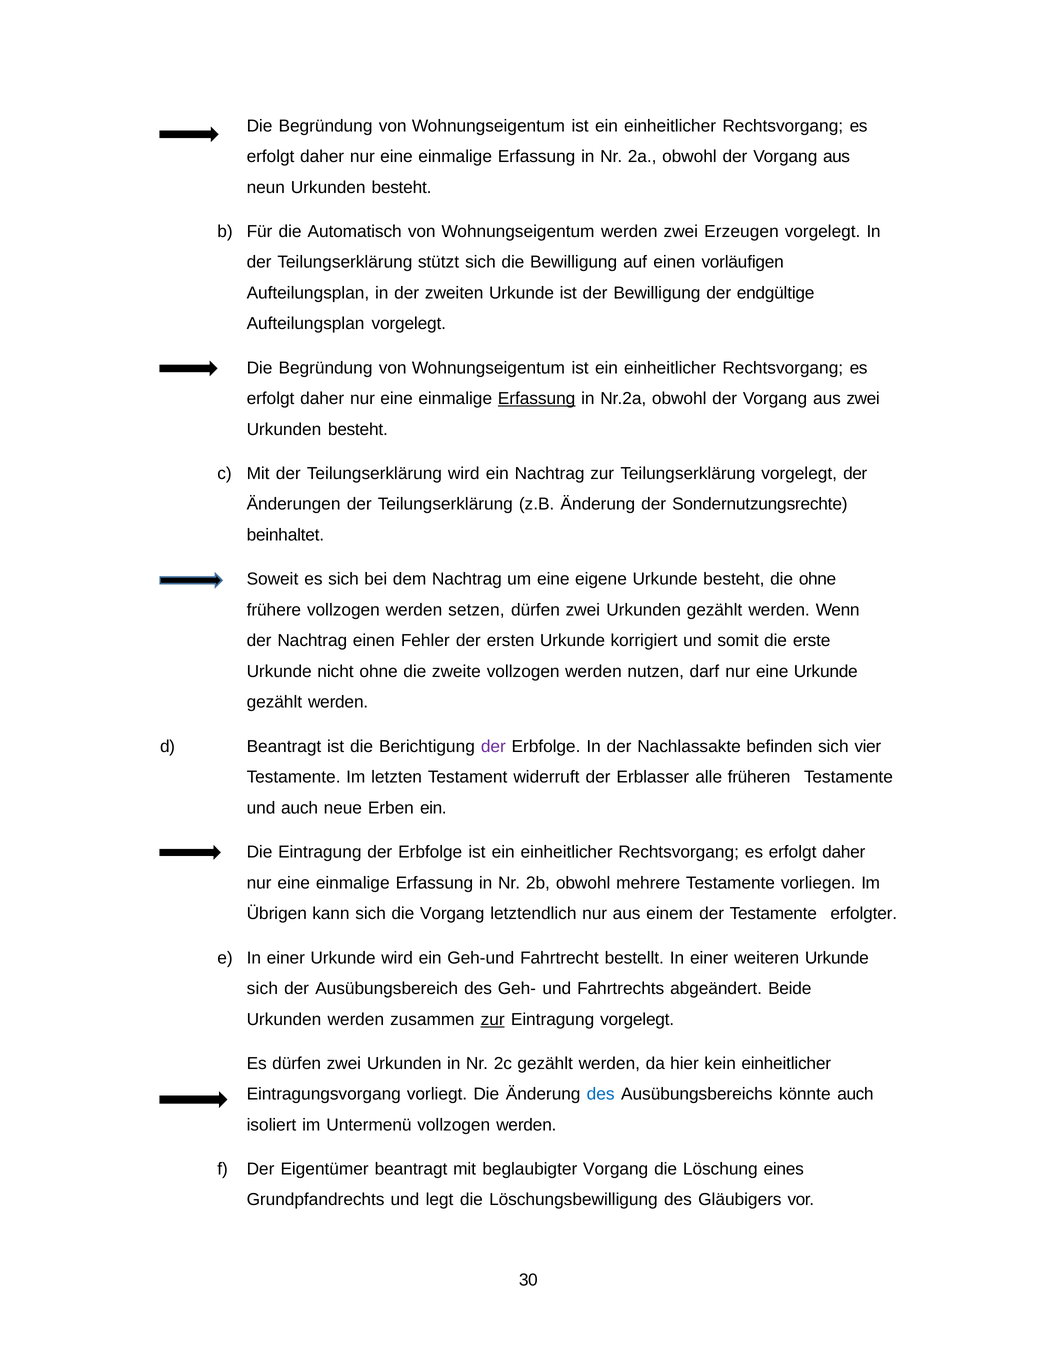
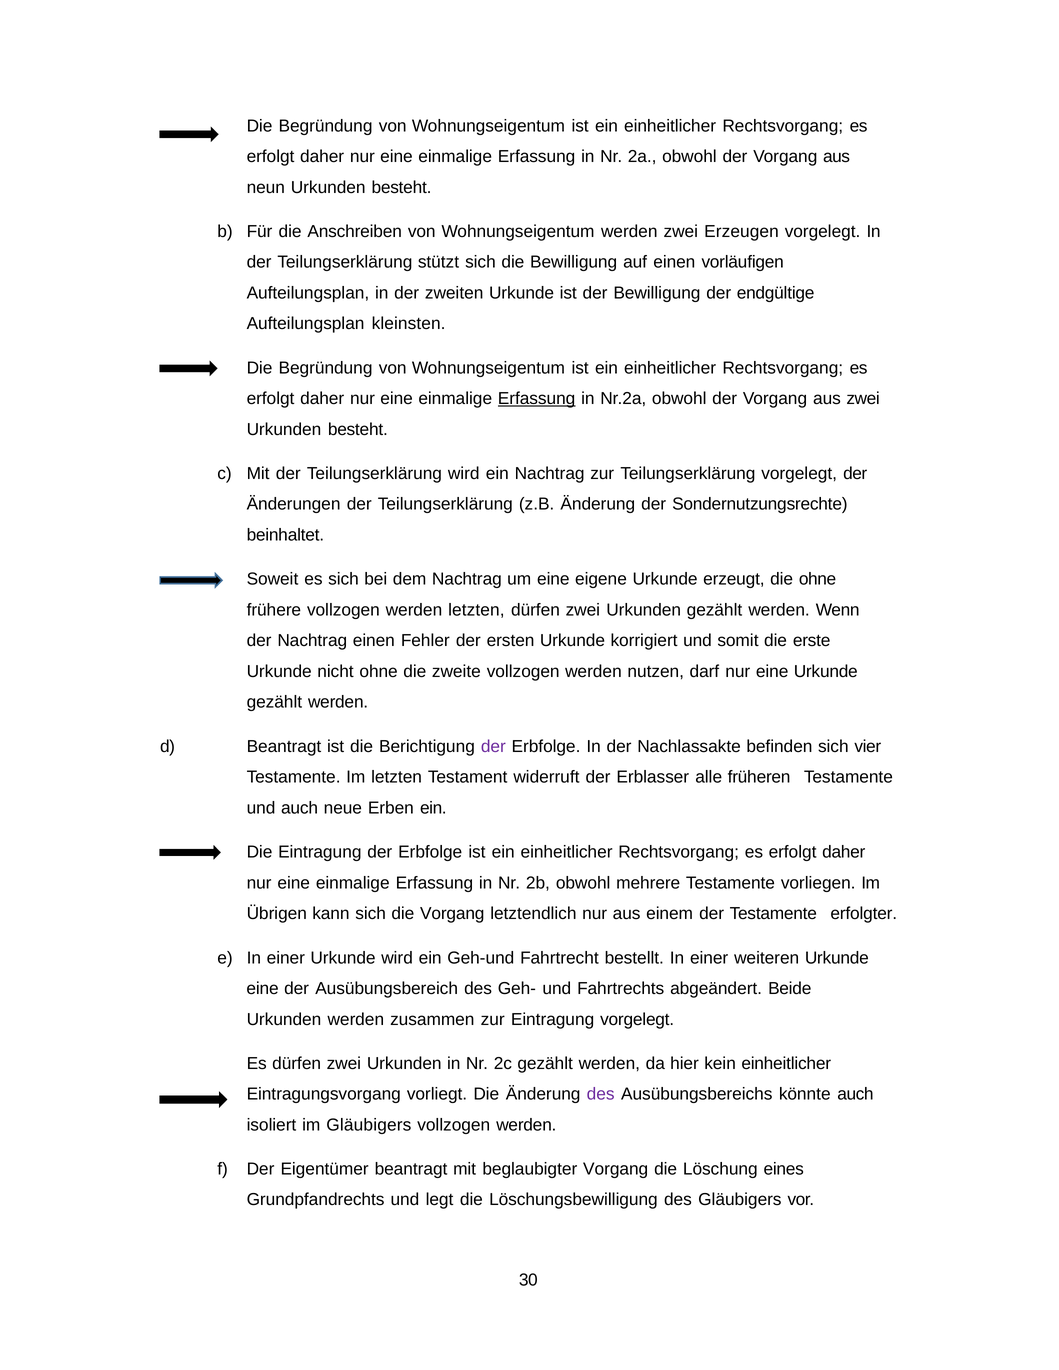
Automatisch: Automatisch -> Anschreiben (355, 232)
Aufteilungsplan vorgelegt: vorgelegt -> kleinsten (409, 324)
Urkunde besteht: besteht -> erzeugt (734, 579)
werden setzen: setzen -> letzten (476, 610)
sich: sich -> eine (263, 989)
zur underline: present -> none (493, 1020)
des colour: blue -> purple (601, 1095)
im Untermenü: Untermenü -> Gläubigers (369, 1125)
